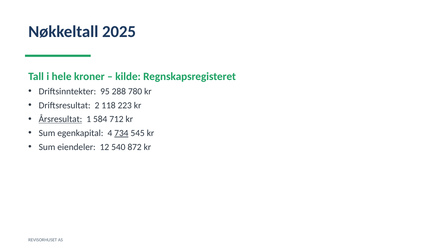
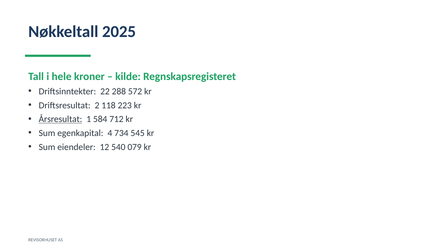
95: 95 -> 22 (105, 92)
780: 780 -> 572 (135, 92)
734 underline: present -> none (121, 133)
872: 872 -> 079 (135, 147)
